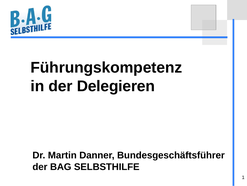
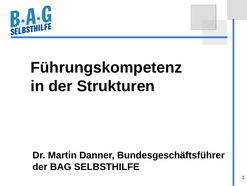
Delegieren: Delegieren -> Strukturen (116, 86)
